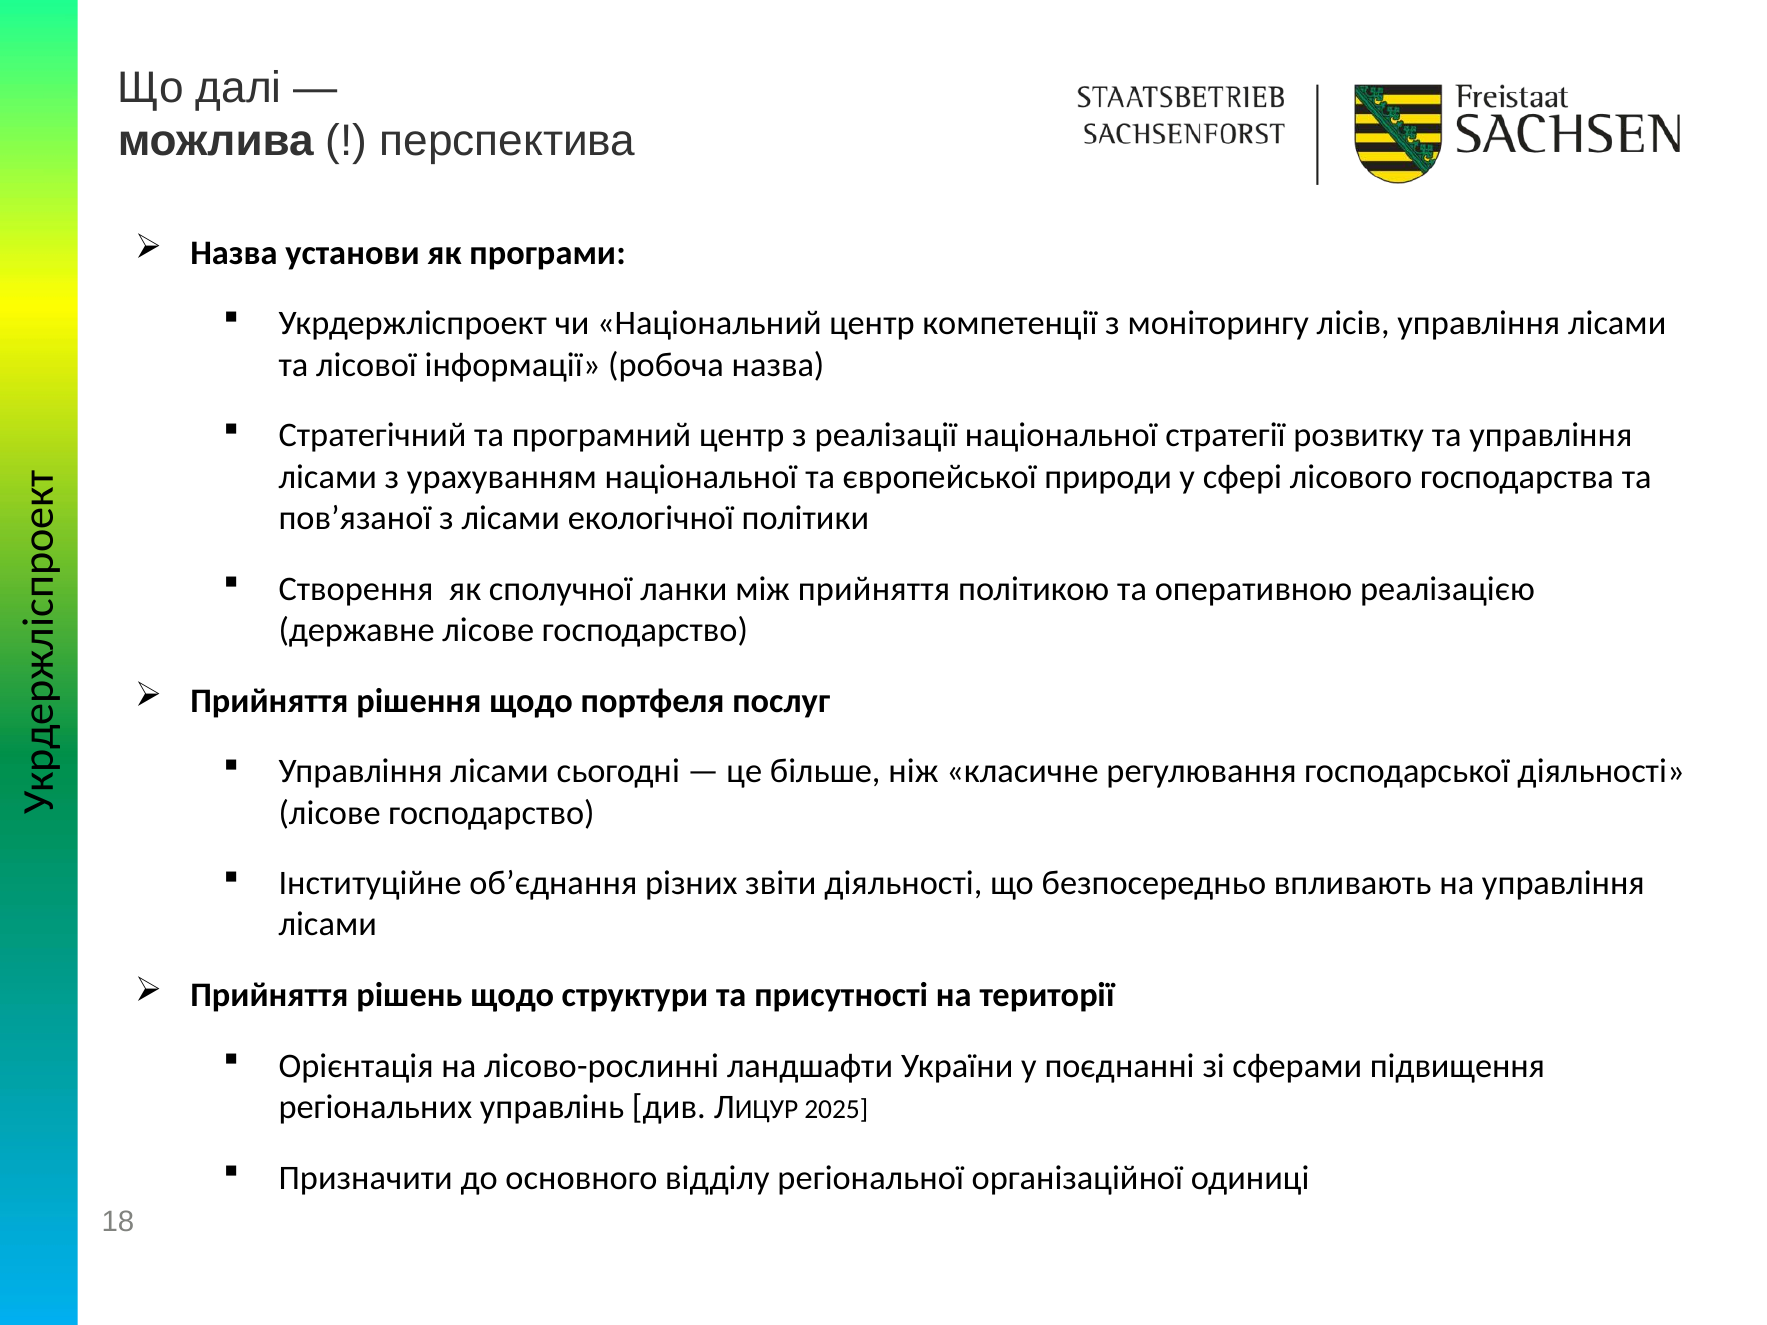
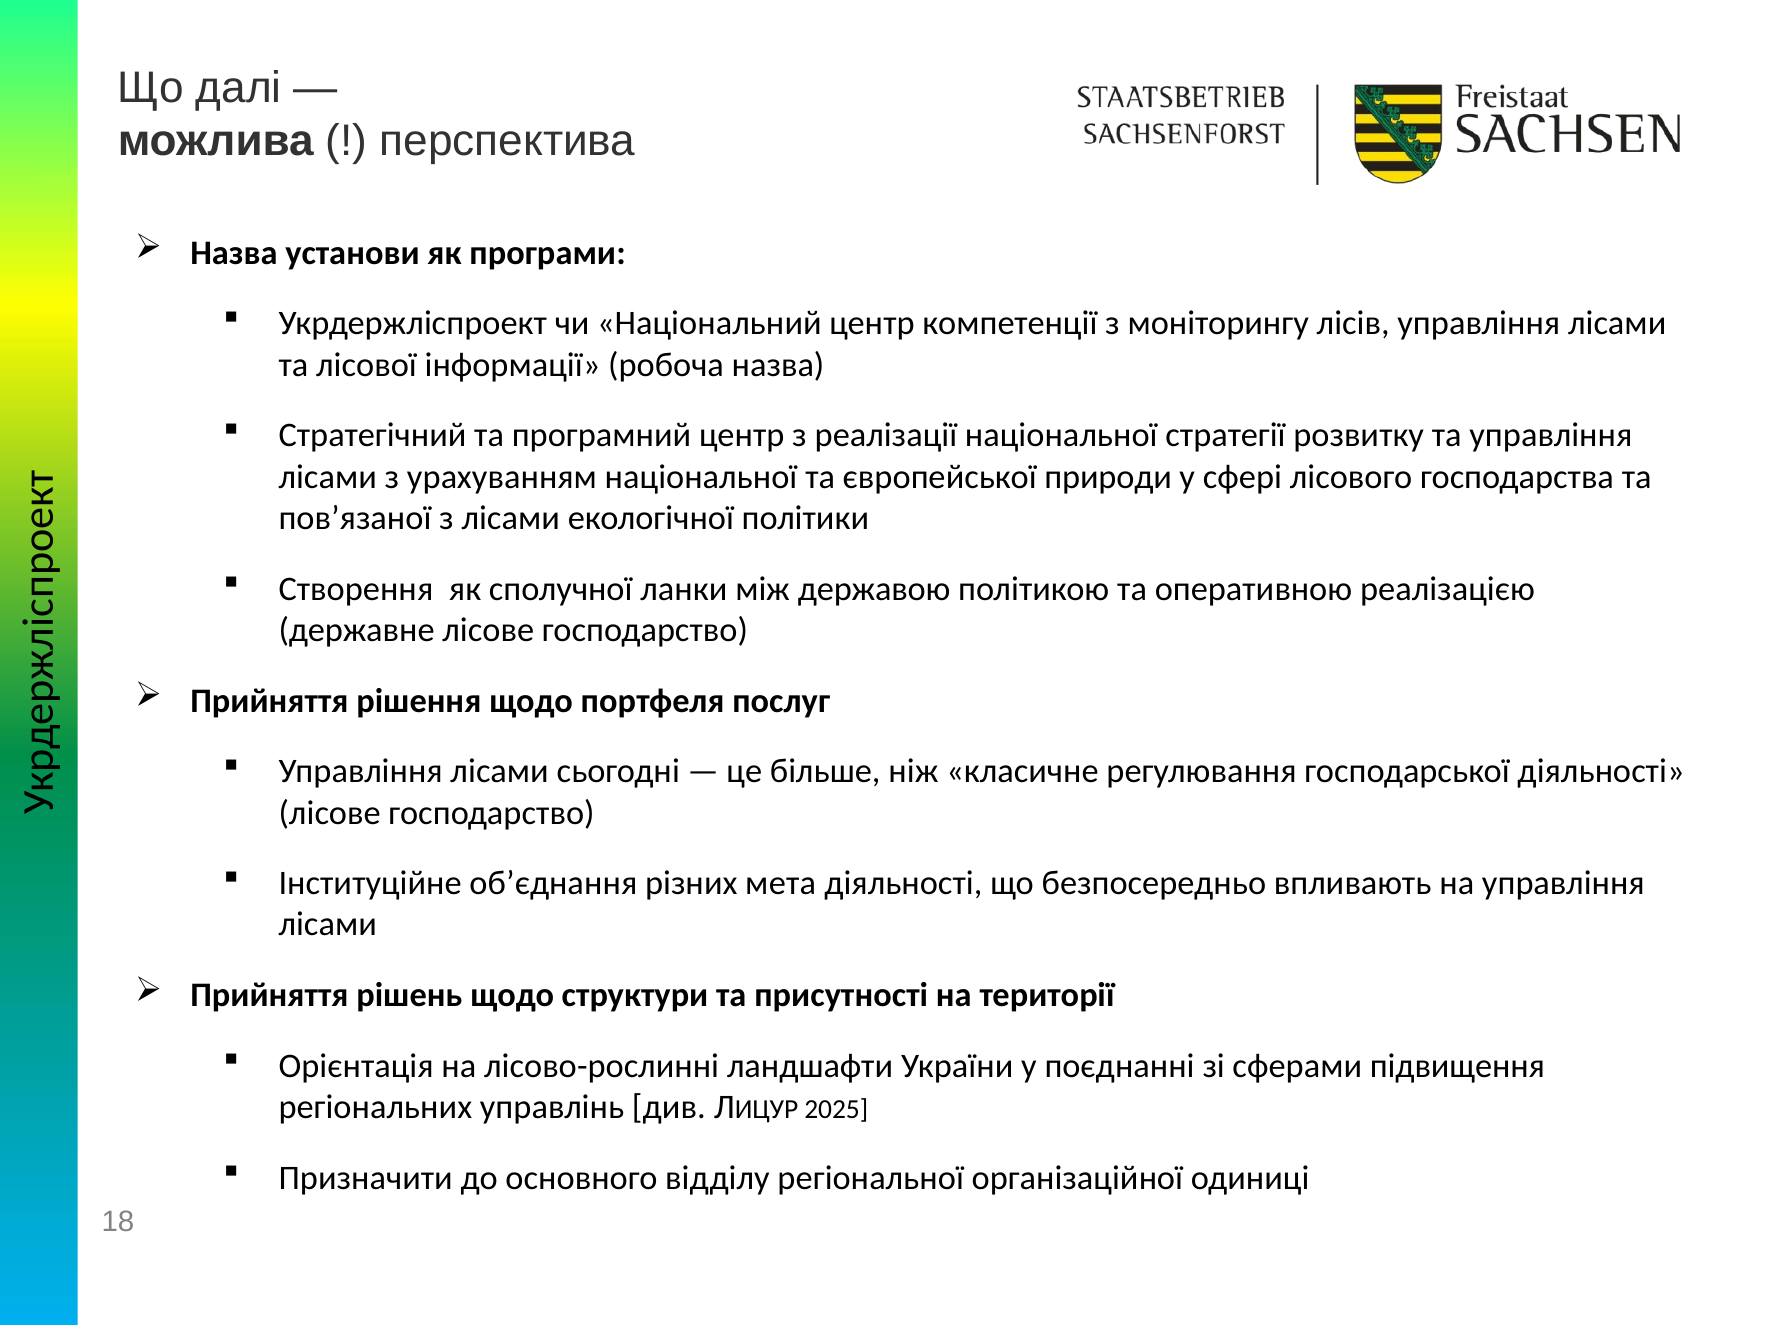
між прийняття: прийняття -> державою (874, 589)
звіти: звіти -> мета (781, 884)
